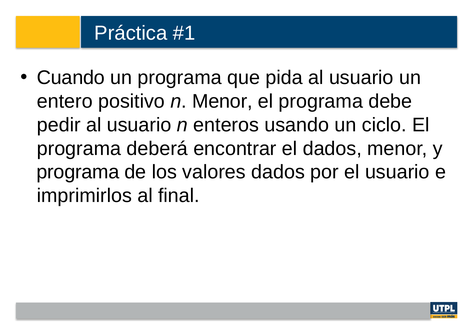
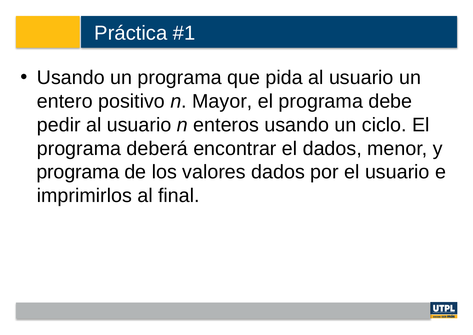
Cuando: Cuando -> Usando (71, 78)
n Menor: Menor -> Mayor (222, 101)
